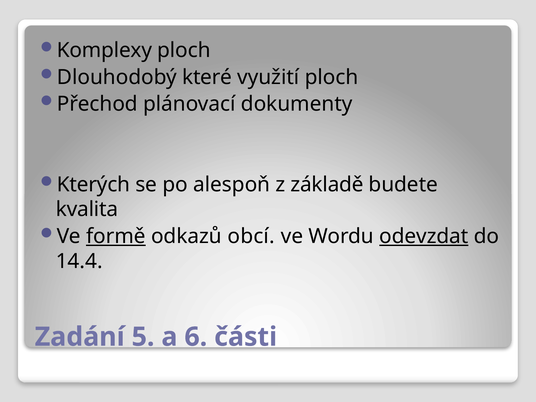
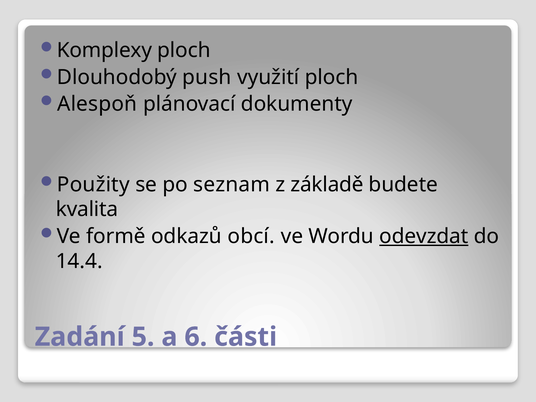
které: které -> push (207, 77)
Přechod: Přechod -> Alespoň (97, 104)
Kterých: Kterých -> Použity (93, 184)
alespoň: alespoň -> seznam (232, 184)
formě underline: present -> none (116, 236)
